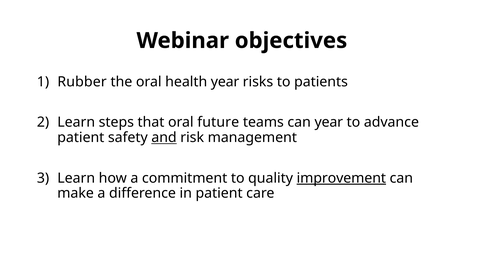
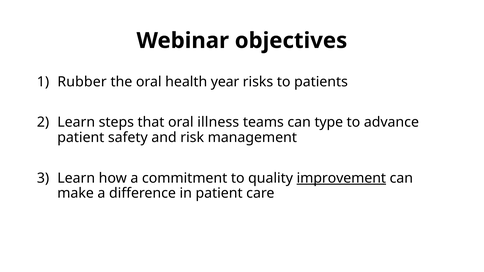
future: future -> illness (218, 122)
can year: year -> type (329, 122)
and underline: present -> none (164, 138)
